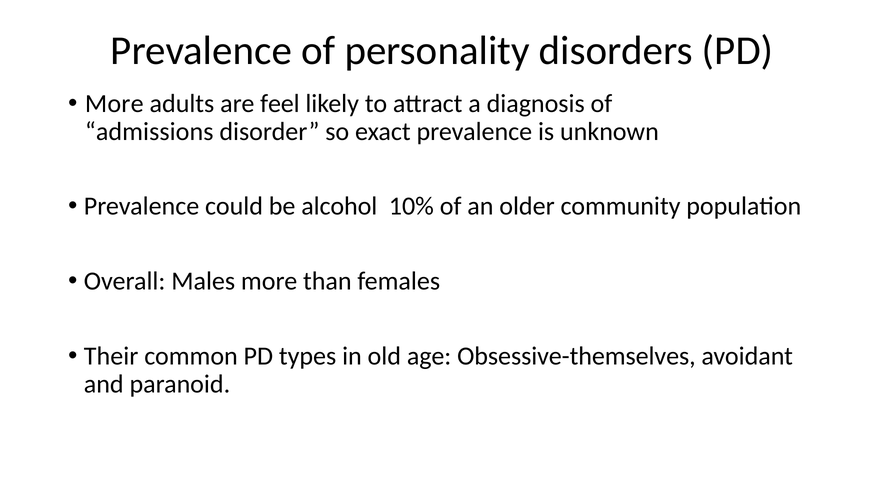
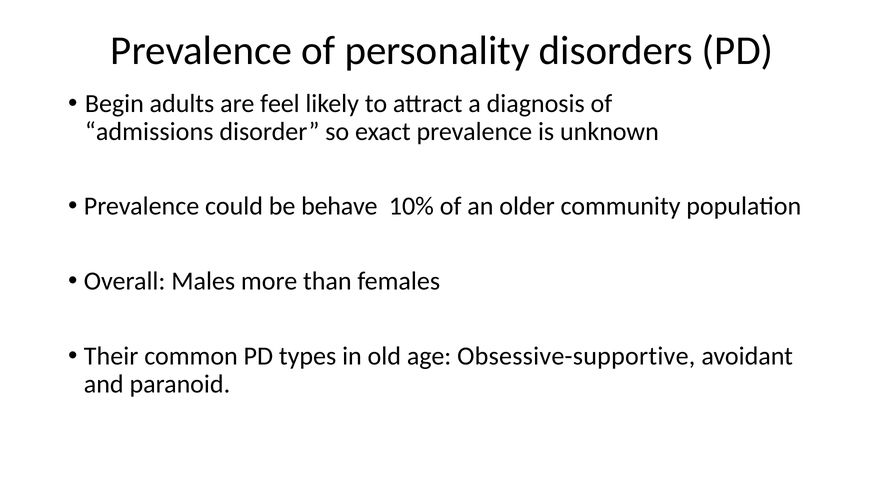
More: More -> Begin (114, 103)
alcohol: alcohol -> behave (339, 206)
Obsessive-themselves: Obsessive-themselves -> Obsessive-supportive (576, 356)
